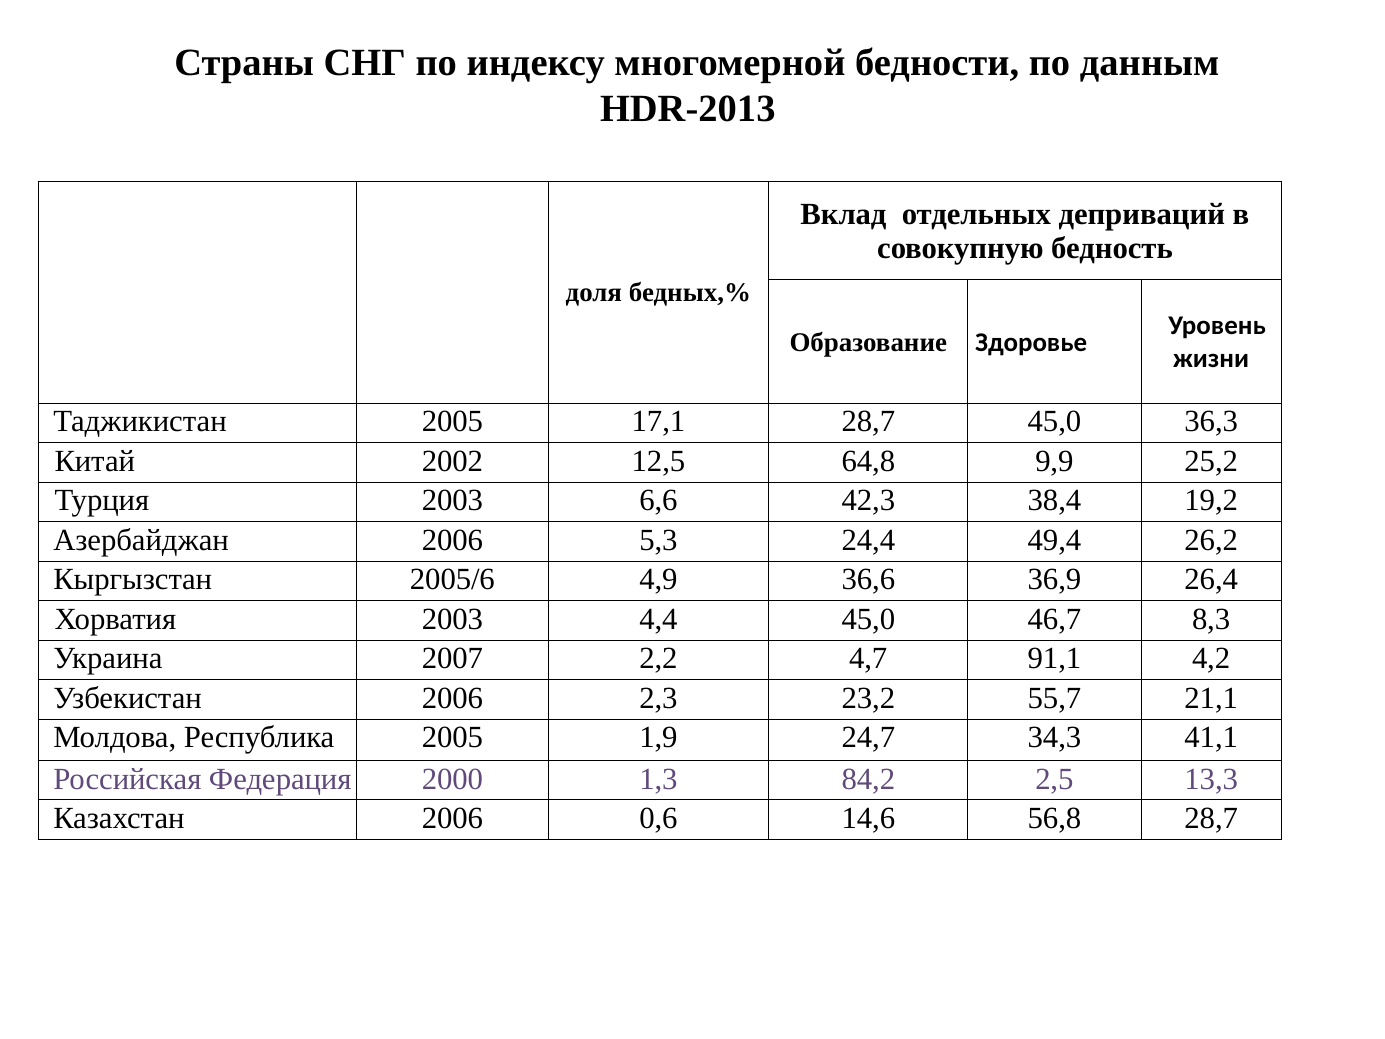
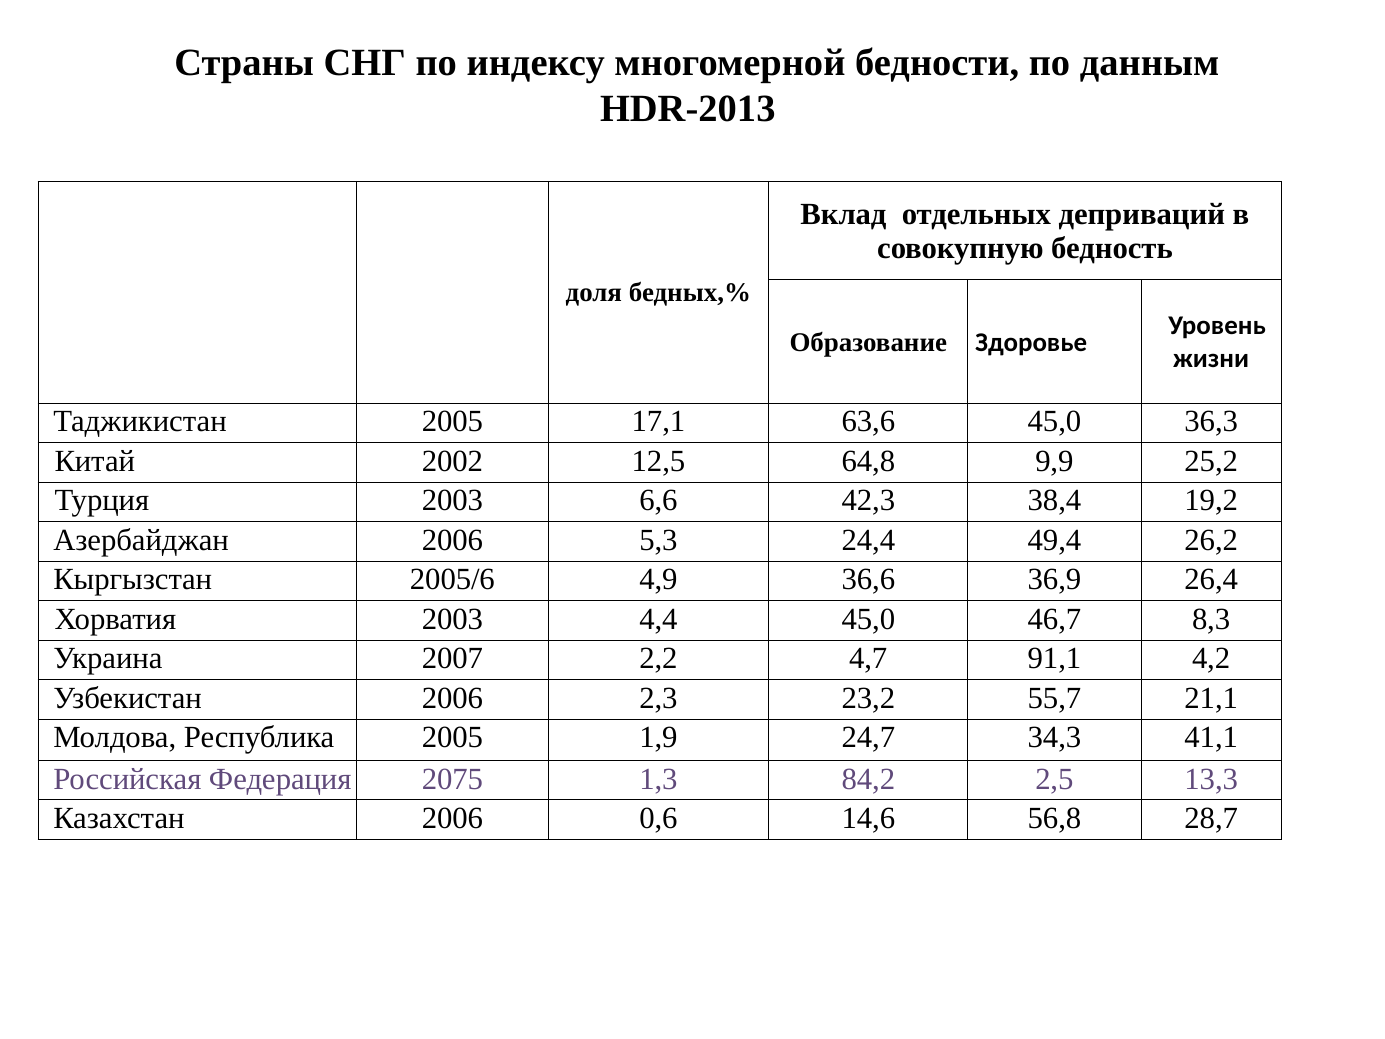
17,1 28,7: 28,7 -> 63,6 (868, 422)
2000: 2000 -> 2075 (452, 779)
